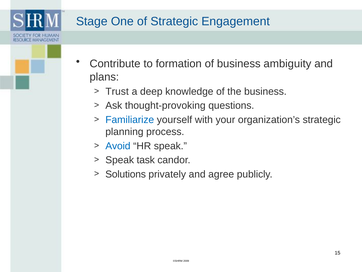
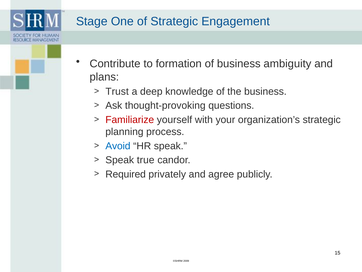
Familiarize colour: blue -> red (130, 120)
task: task -> true (146, 160)
Solutions: Solutions -> Required (126, 174)
